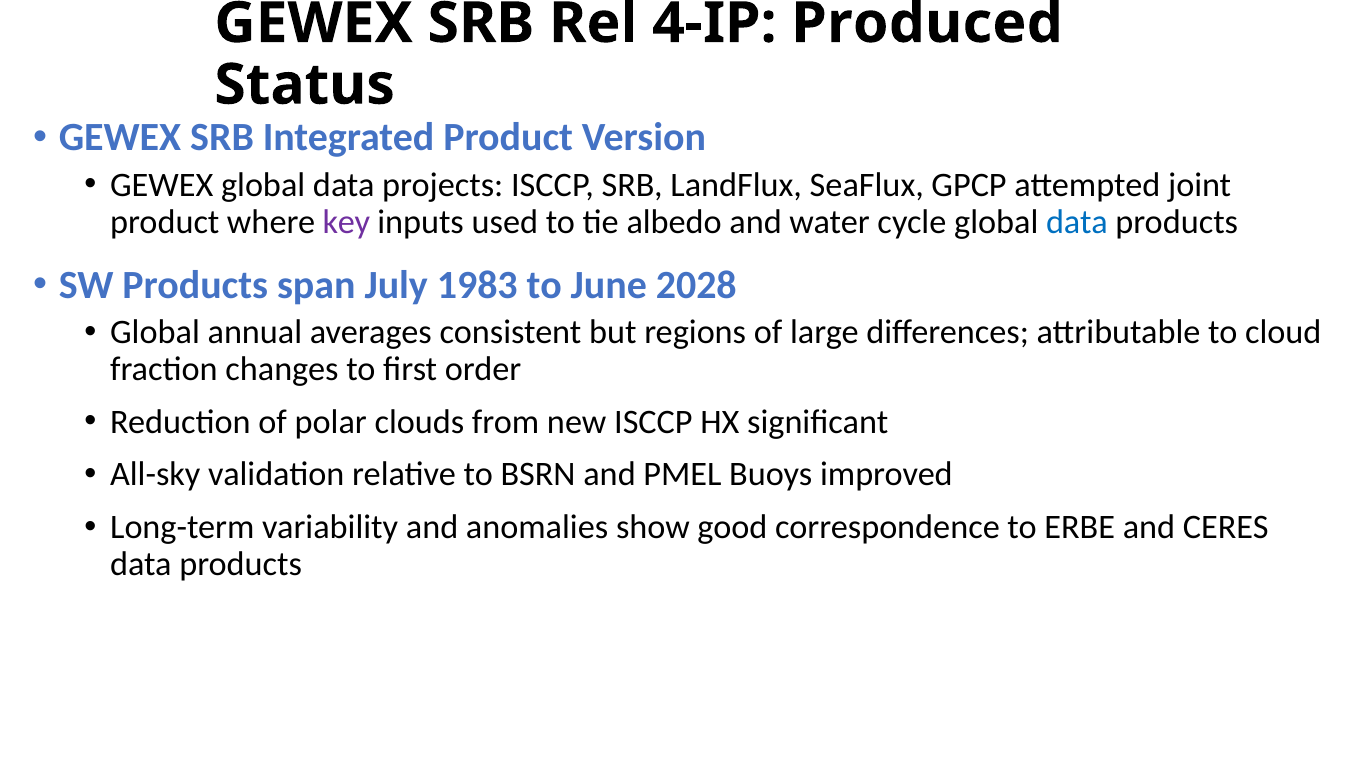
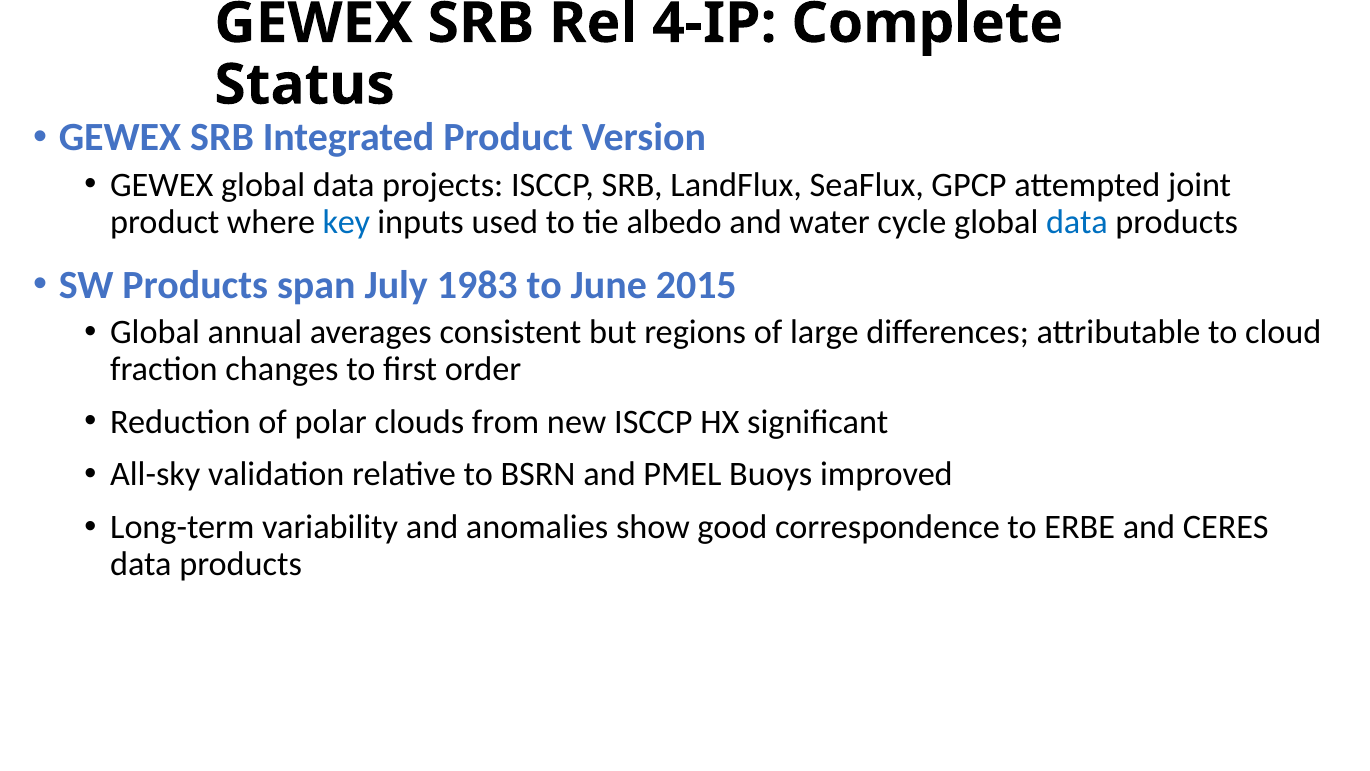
Produced: Produced -> Complete (927, 23)
key colour: purple -> blue (346, 222)
2028: 2028 -> 2015 (696, 285)
